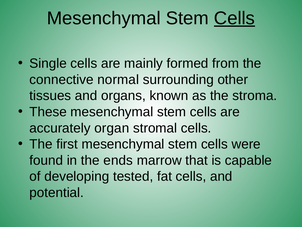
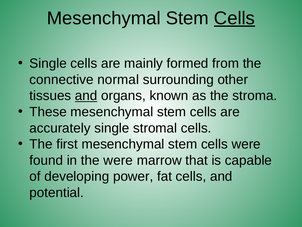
and underline: none -> present (86, 96)
accurately organ: organ -> single (112, 128)
the ends: ends -> were (118, 160)
tested: tested -> power (133, 176)
